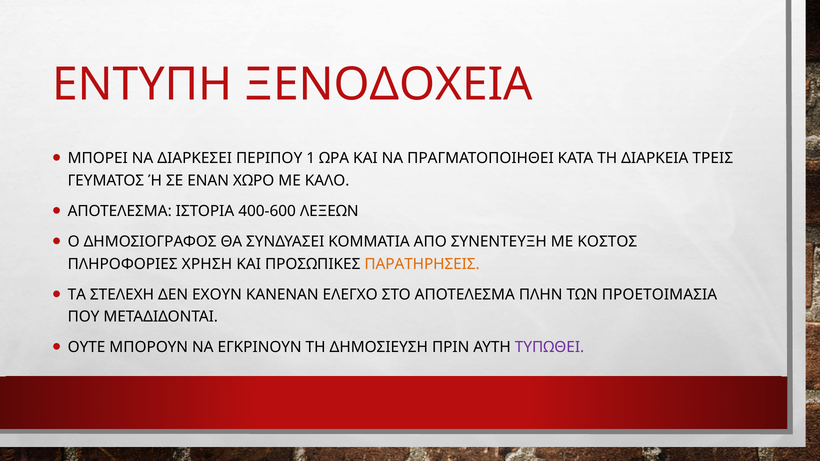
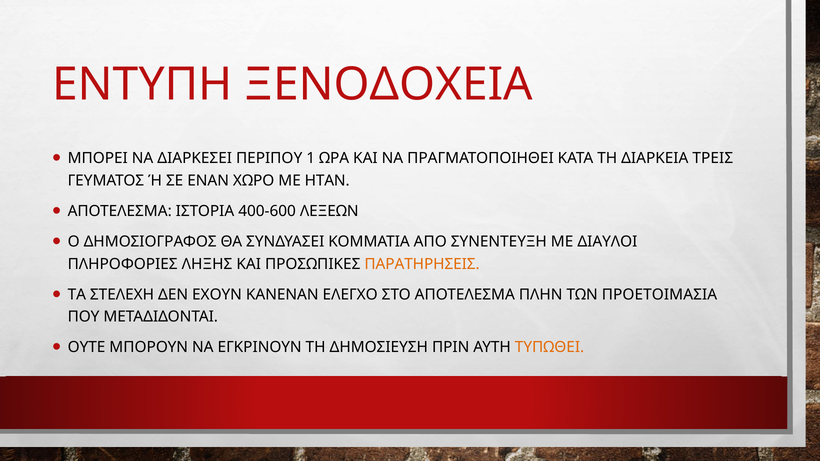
ΚΑΛΟ: ΚΑΛΟ -> ΗΤΑΝ (327, 181)
ΚΟΣΤΟΣ: ΚΟΣΤΟΣ -> ΔΙΑΥΛΟΙ (607, 242)
ΧΡΗΣΗ: ΧΡΗΣΗ -> ΛΗΞΗΣ (207, 264)
ΤΥΠΩΘΕΙ colour: purple -> orange (550, 348)
